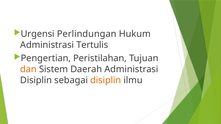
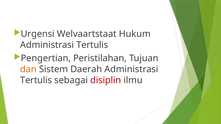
Perlindungan: Perlindungan -> Welvaartstaat (87, 34)
Disiplin: Disiplin -> Tertulis (36, 80)
disiplin colour: orange -> red (106, 80)
